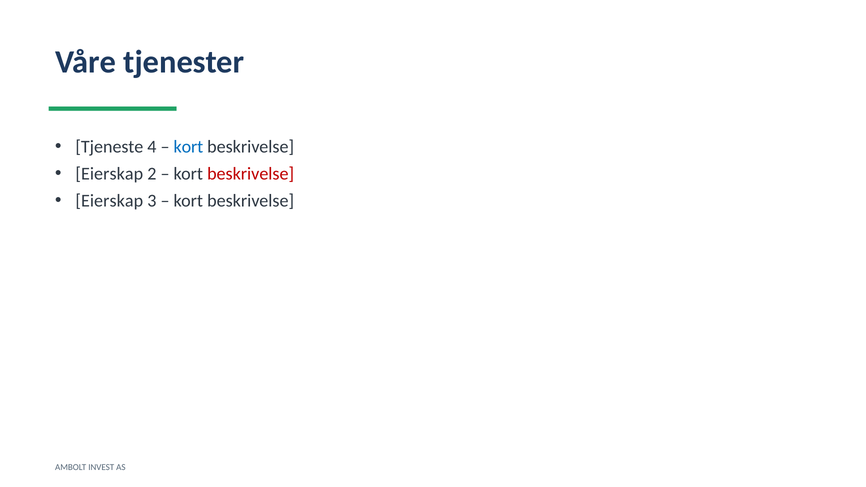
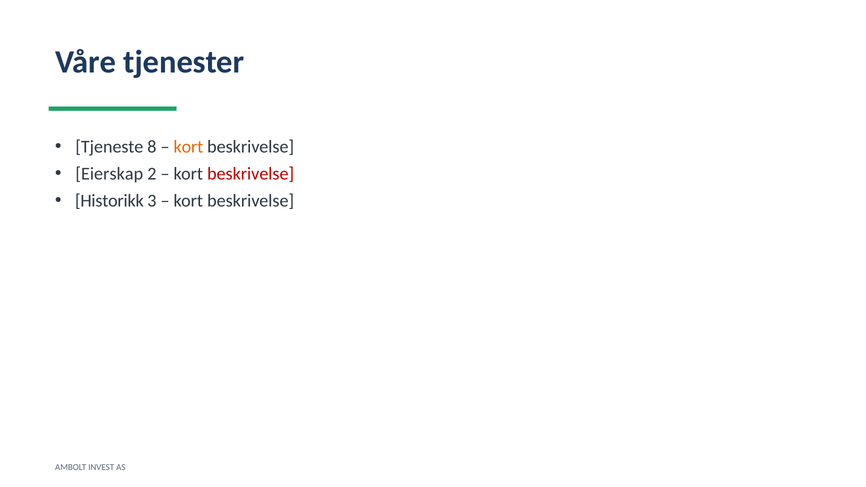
4: 4 -> 8 (152, 147)
kort colour: blue -> orange (188, 147)
Eierskap: Eierskap -> Historikk (109, 201)
